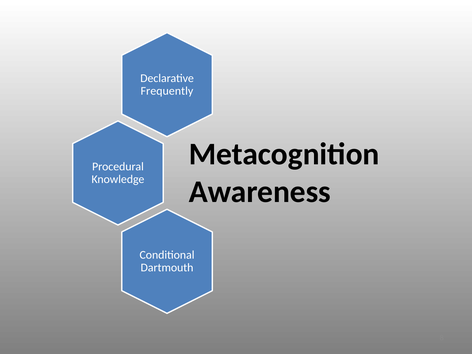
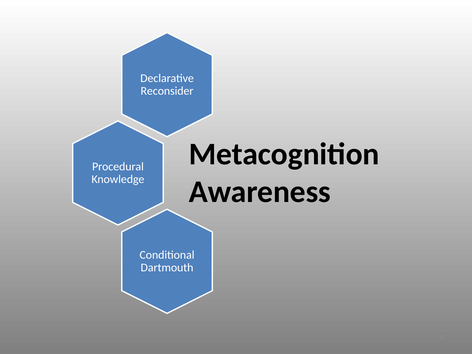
Frequently: Frequently -> Reconsider (167, 91)
